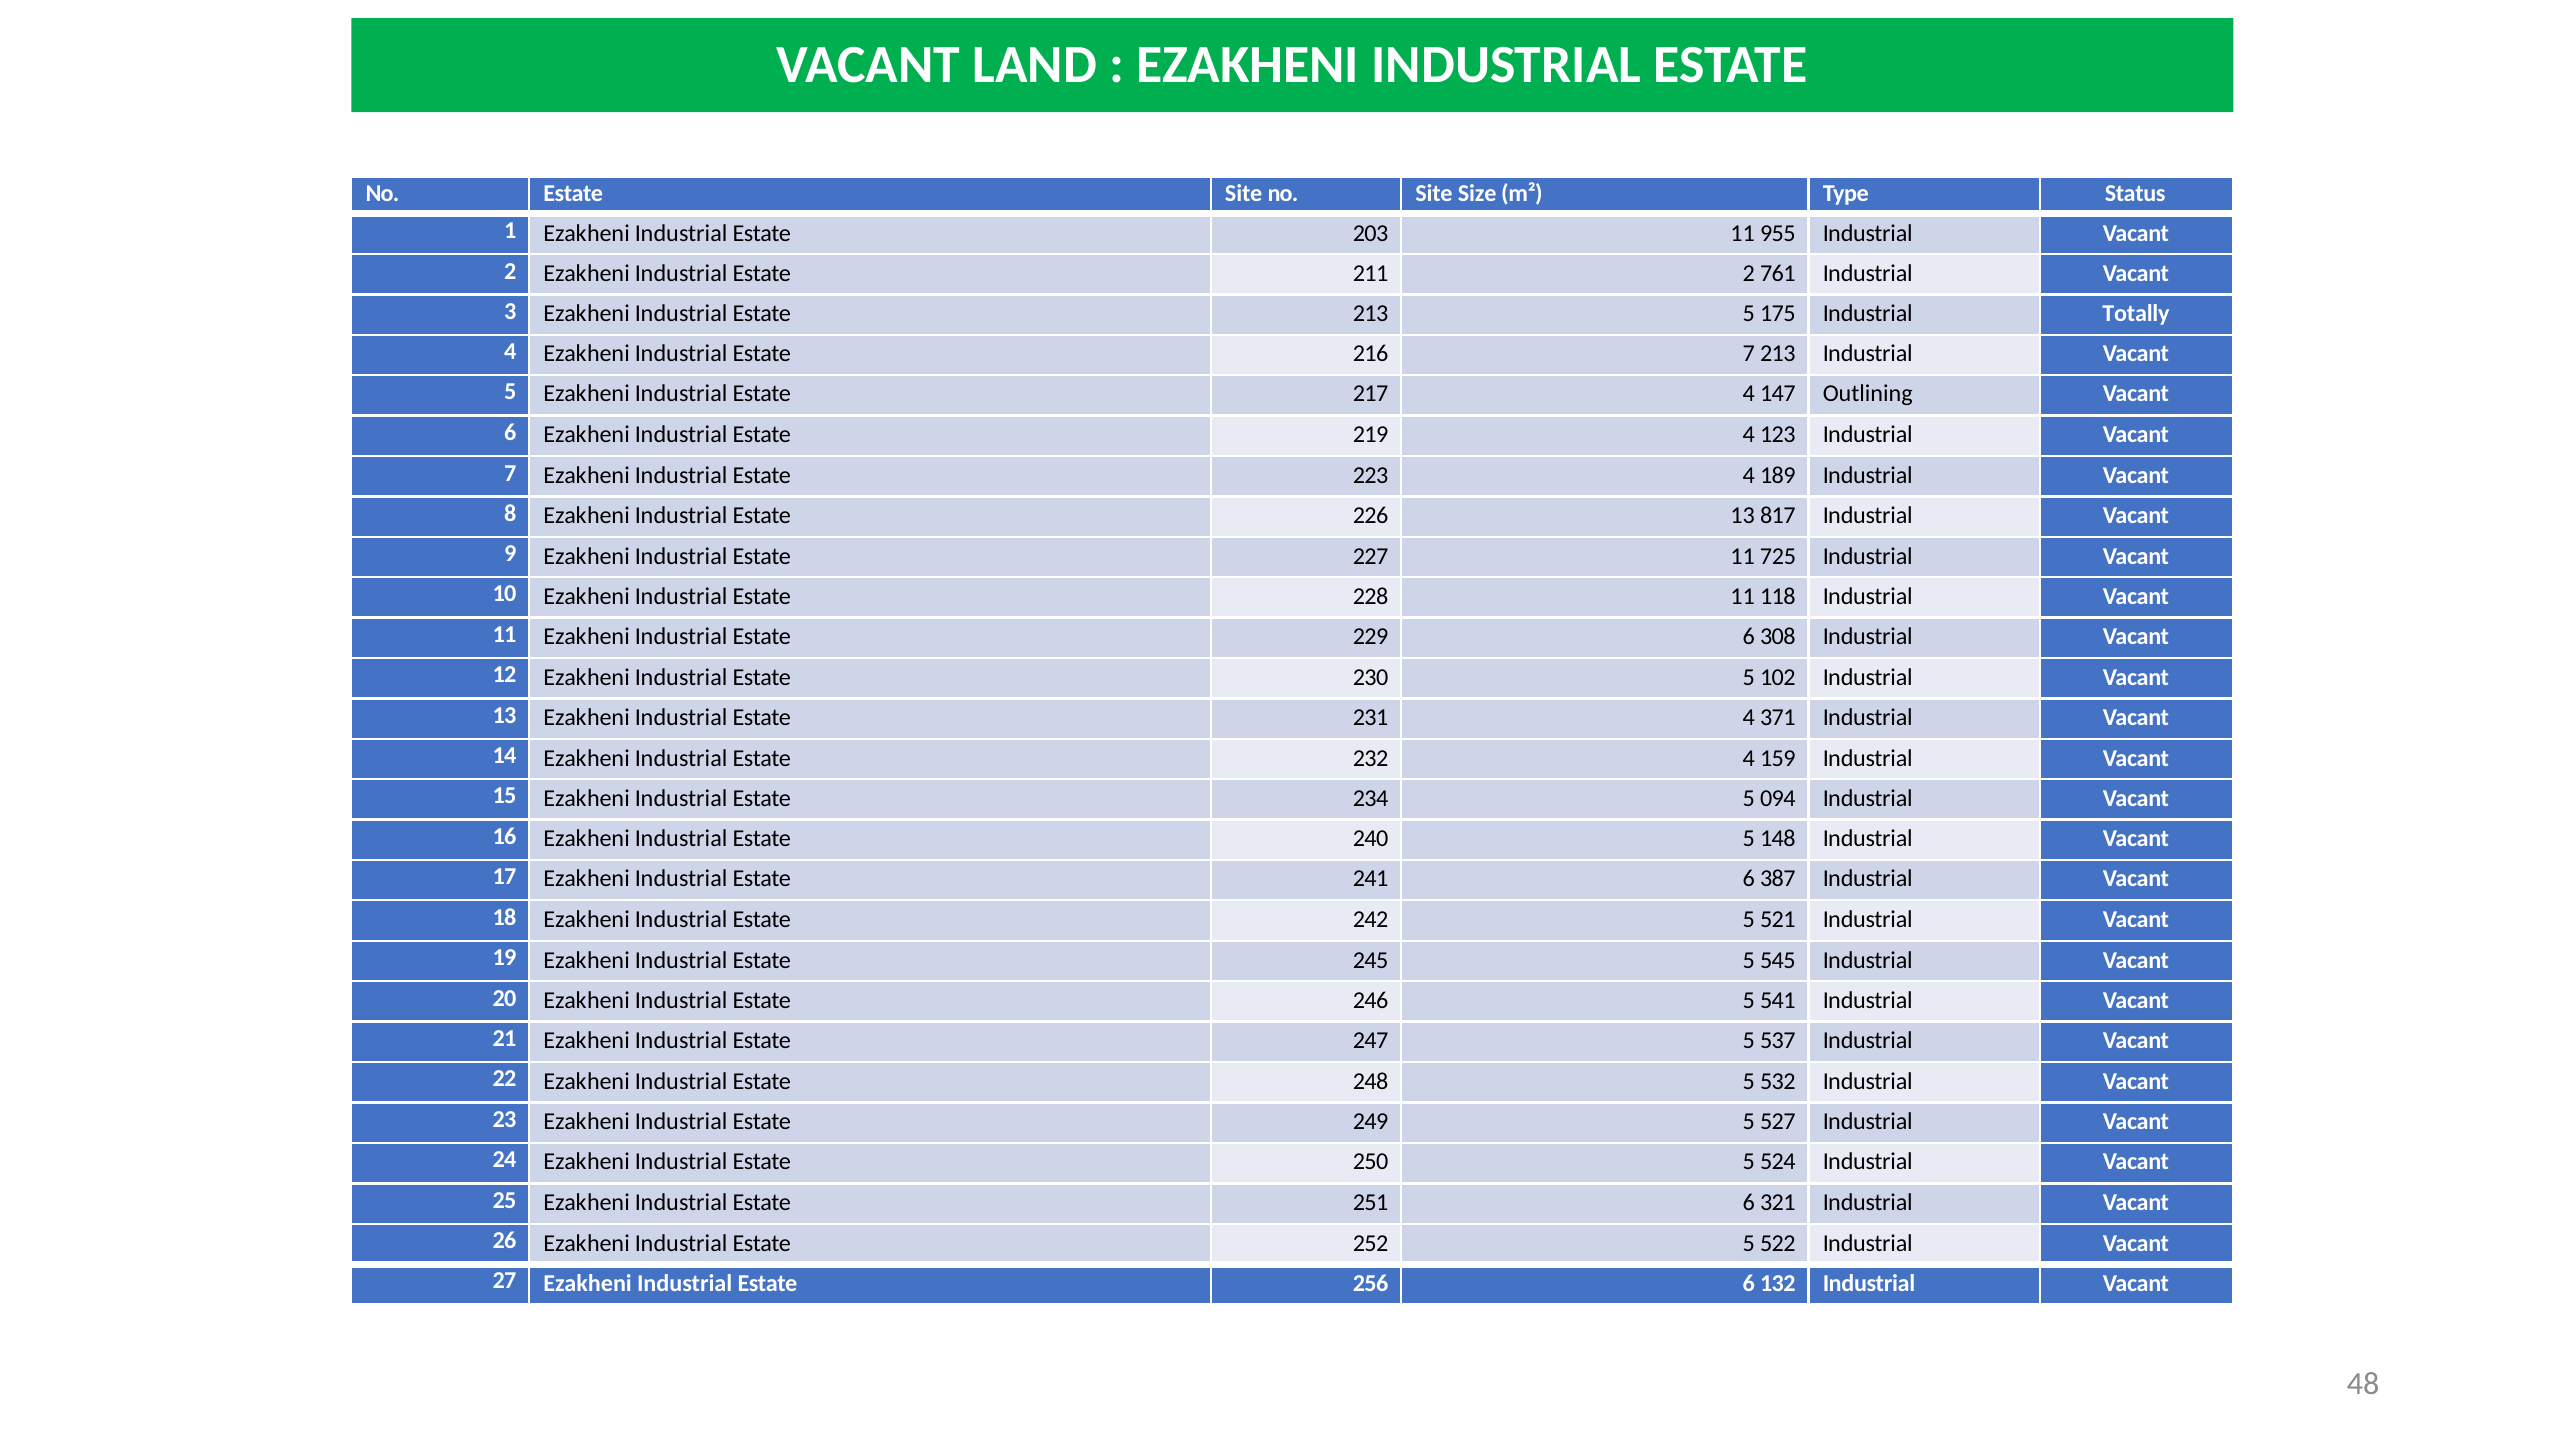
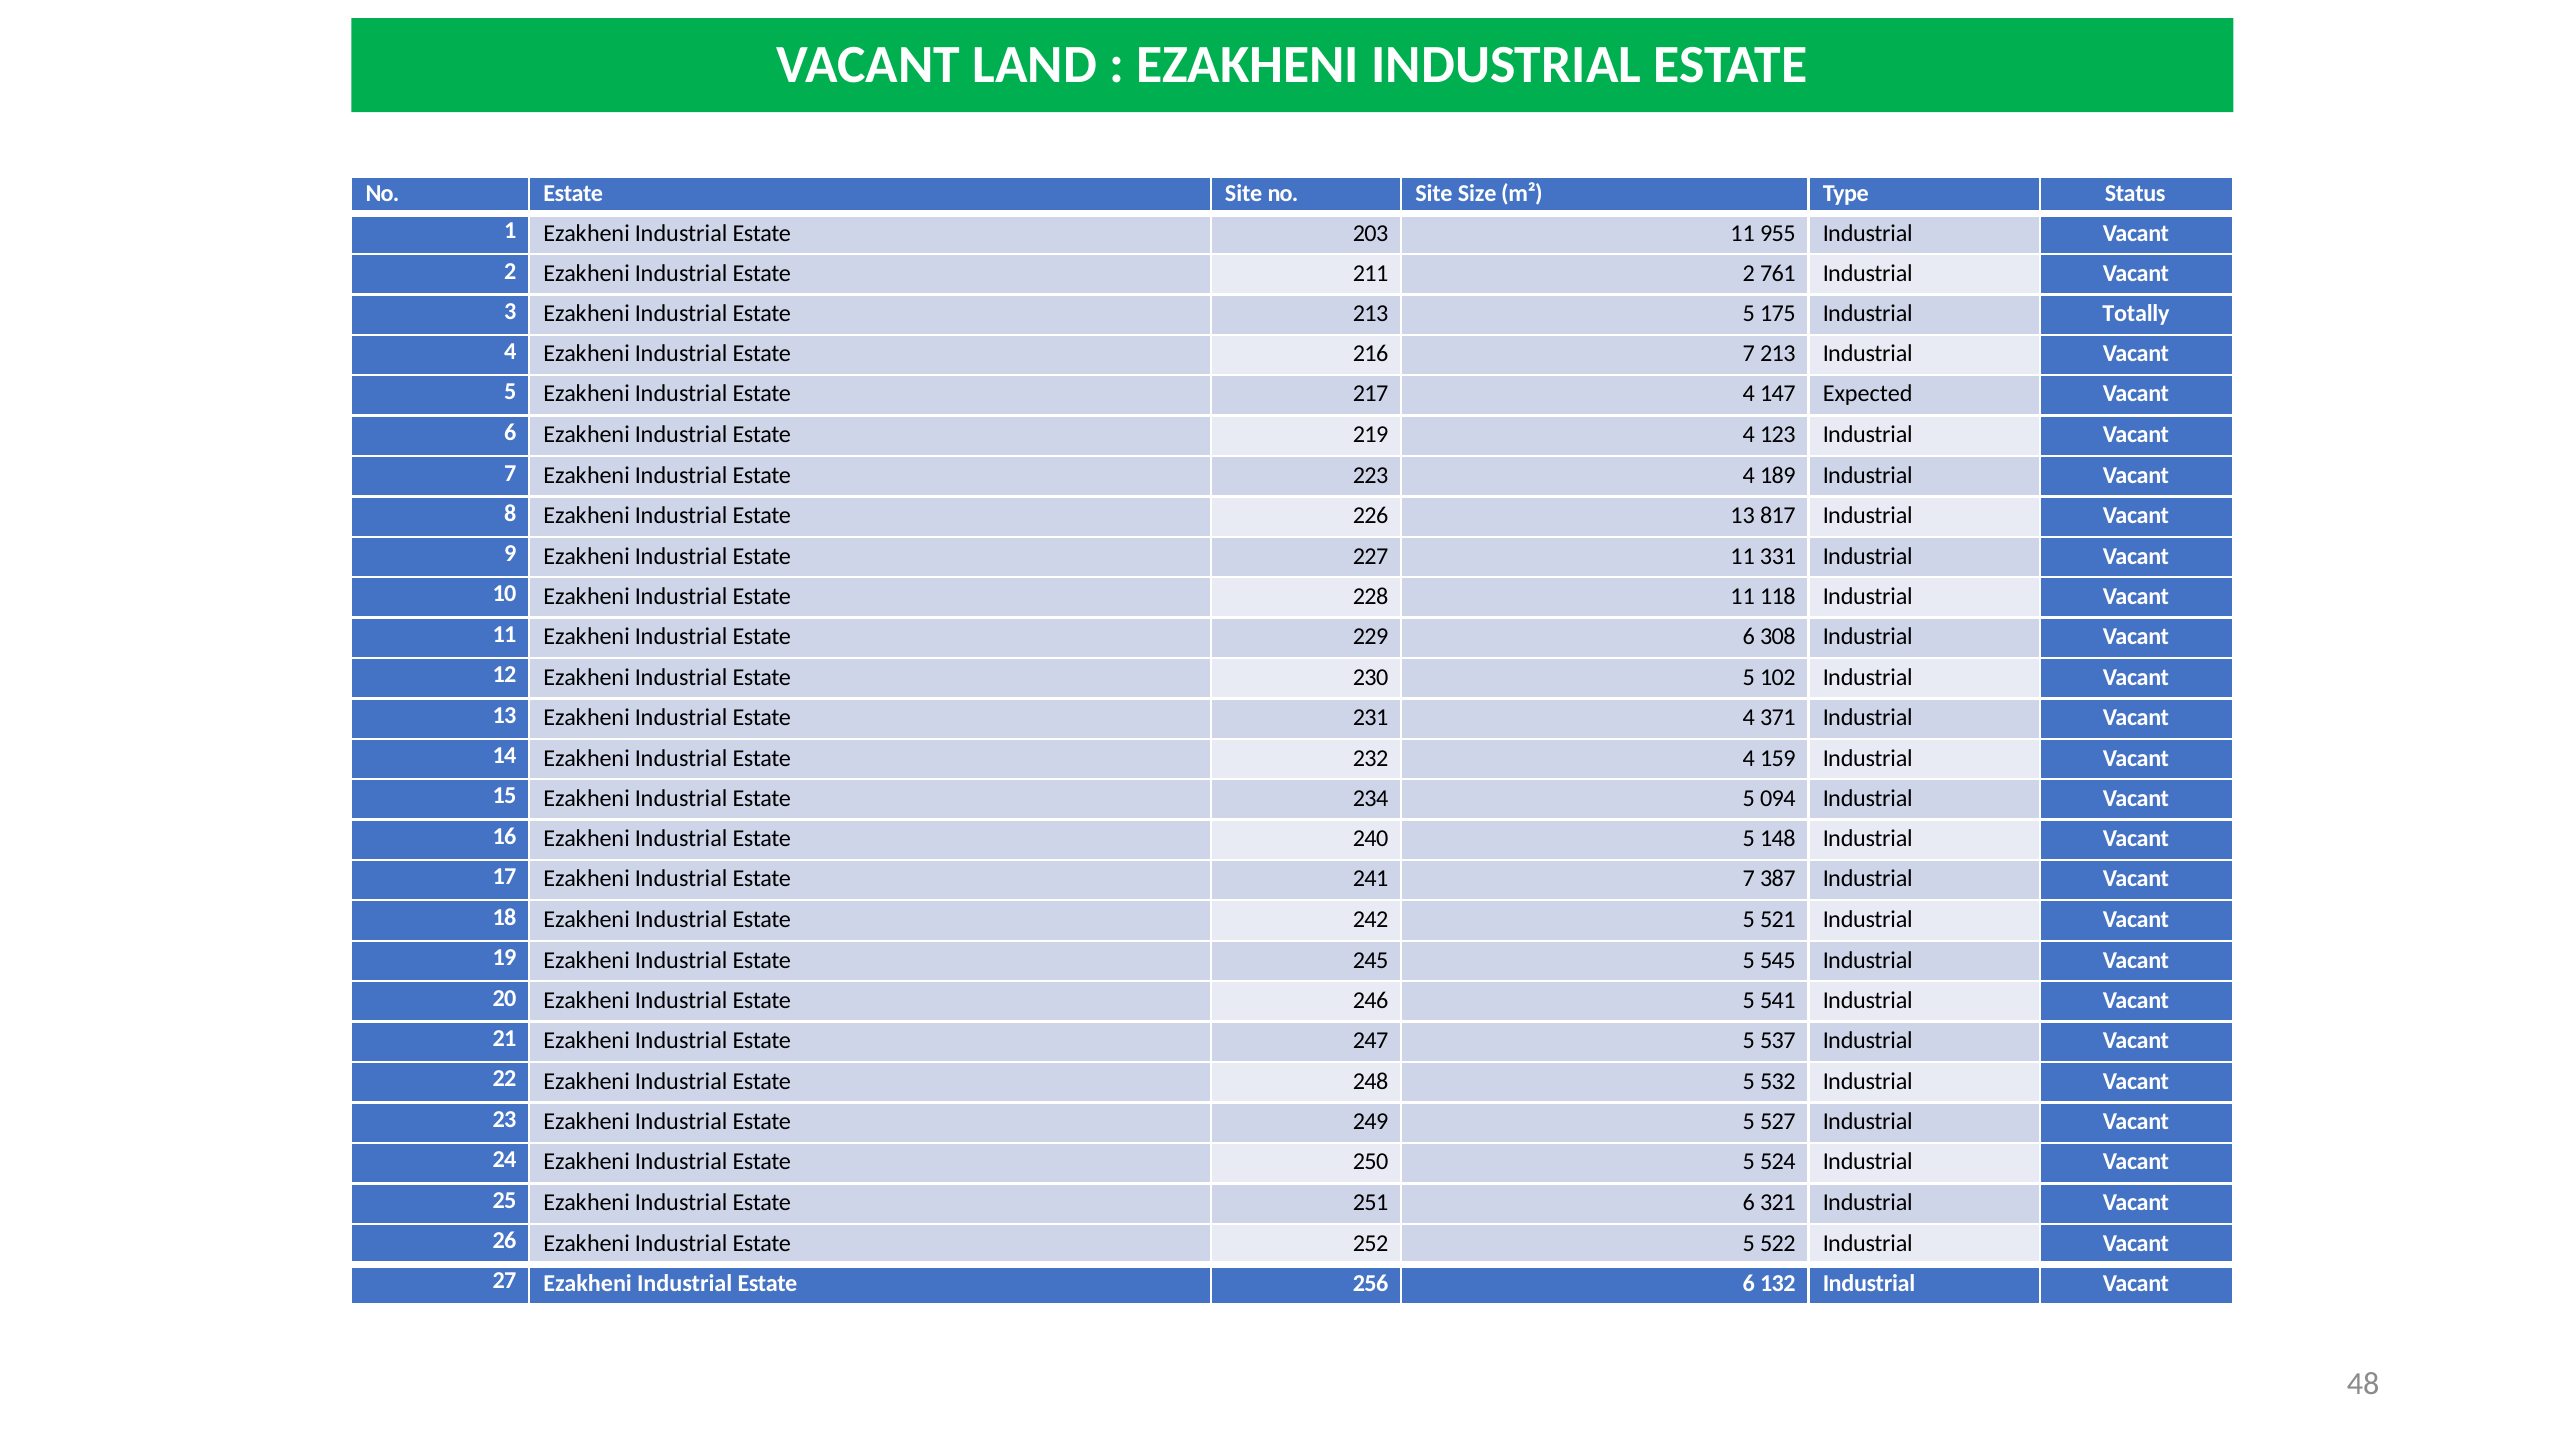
Outlining: Outlining -> Expected (1868, 394)
725: 725 -> 331 (1778, 556)
241 6: 6 -> 7 (1749, 879)
